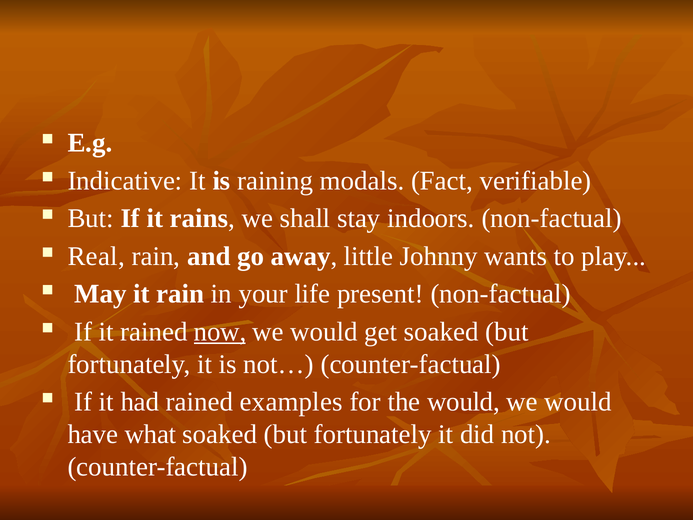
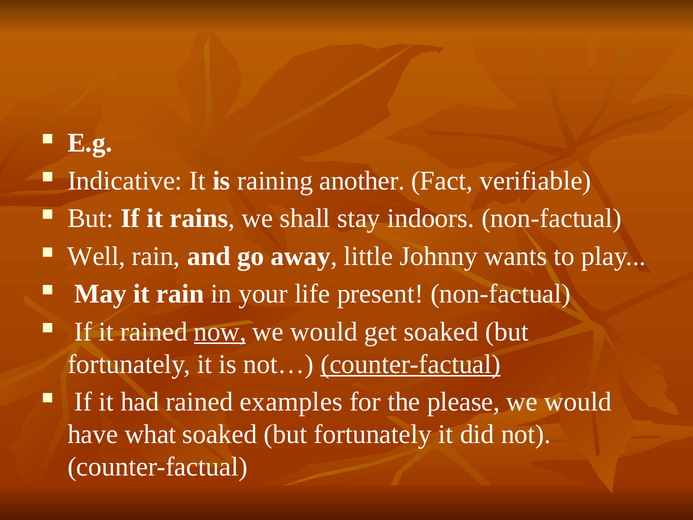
modals: modals -> another (362, 181)
Real: Real -> Well (96, 256)
counter-factual underline: none -> present (411, 364)
the would: would -> please (463, 402)
